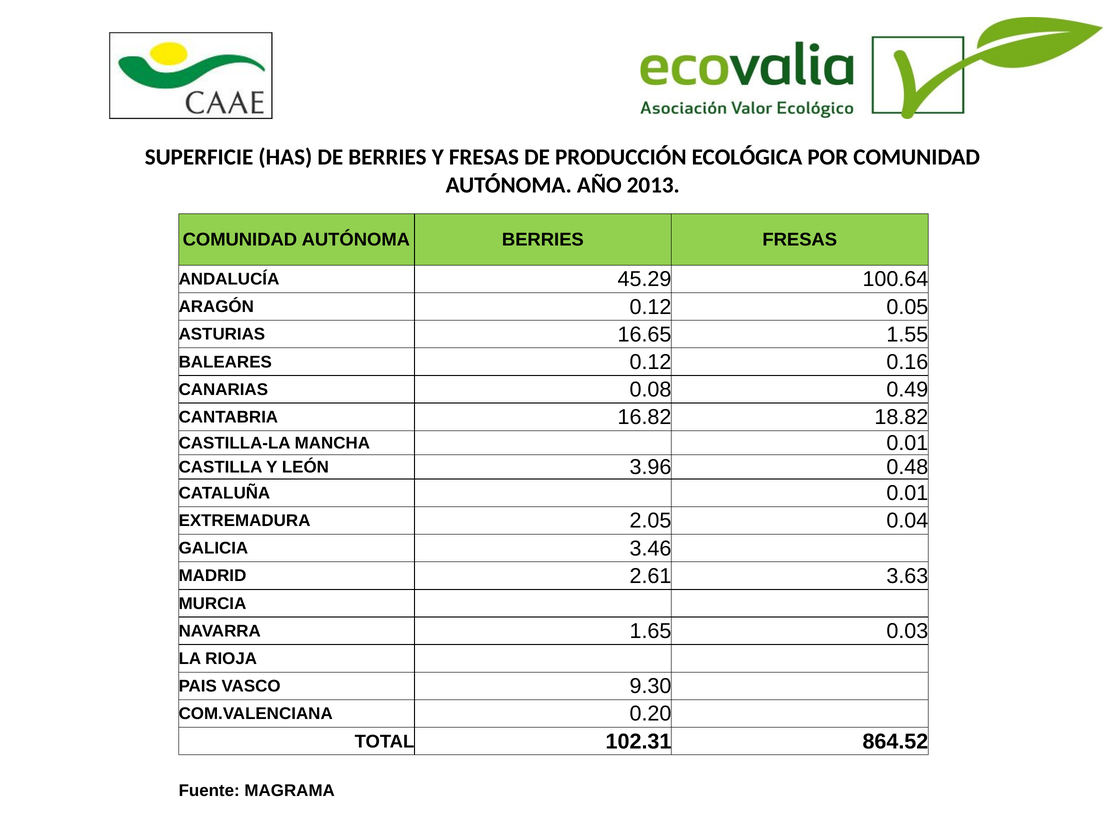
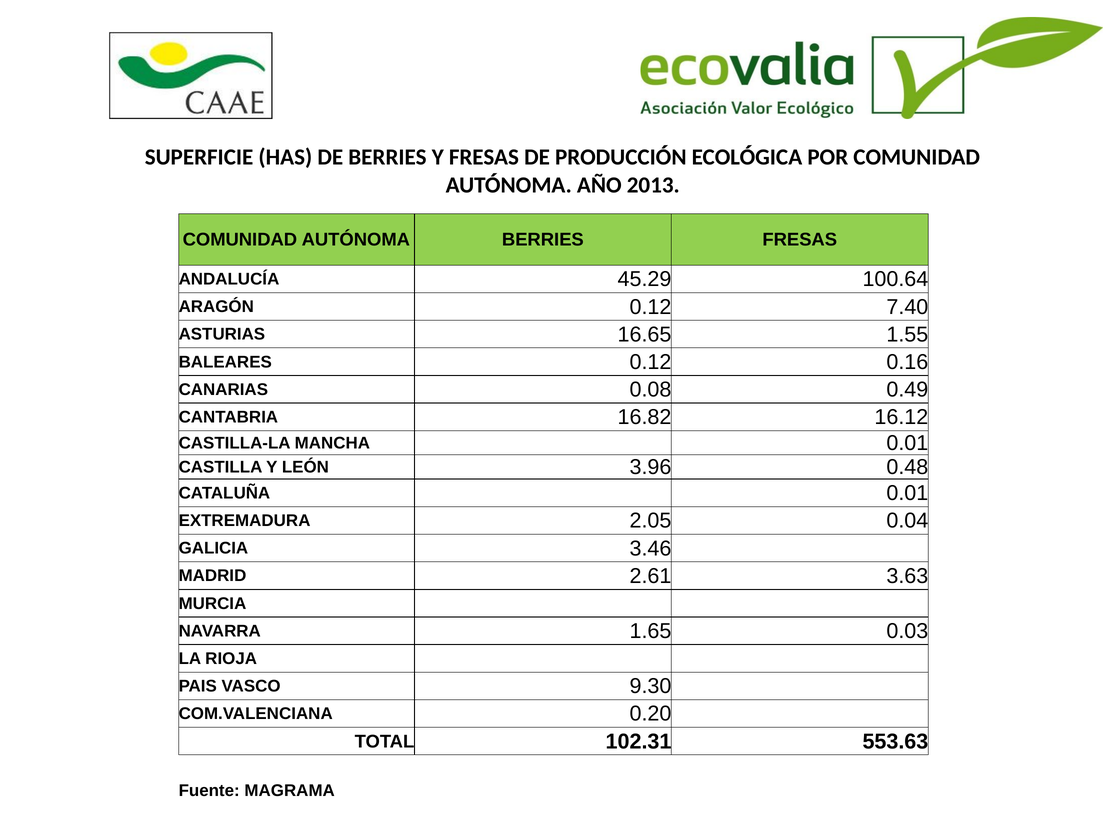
0.05: 0.05 -> 7.40 (907, 307)
18.82: 18.82 -> 16.12 (901, 417)
864.52: 864.52 -> 553.63 (895, 742)
